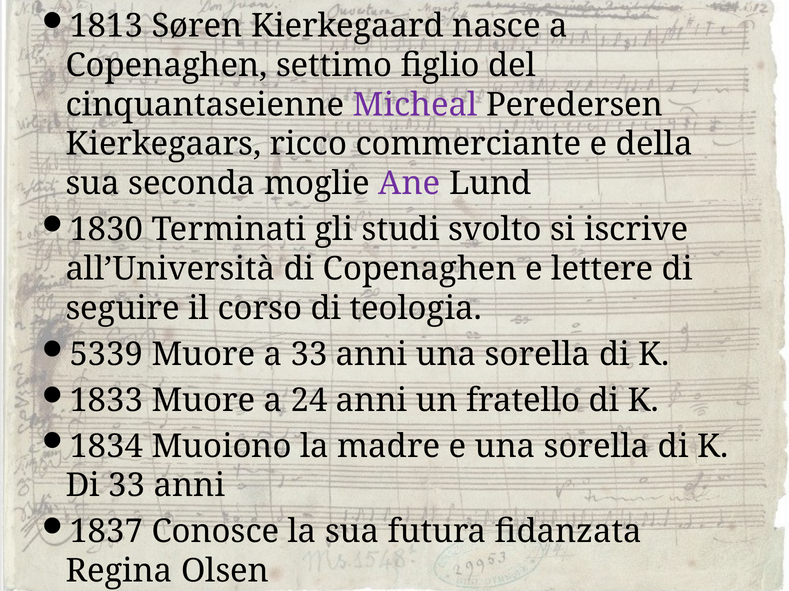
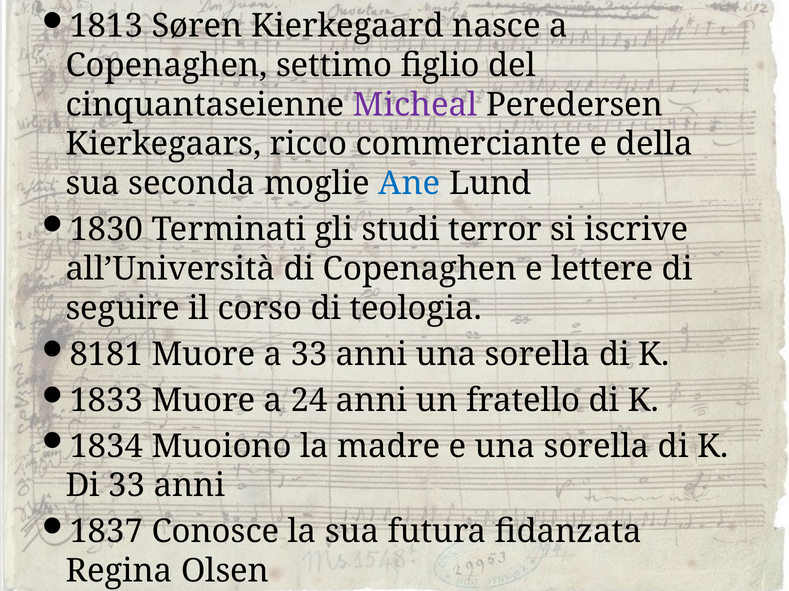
Ane colour: purple -> blue (409, 184)
svolto: svolto -> terror (495, 230)
5339: 5339 -> 8181 (106, 355)
